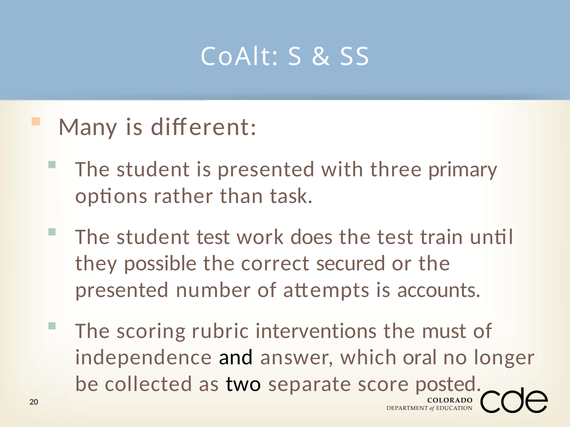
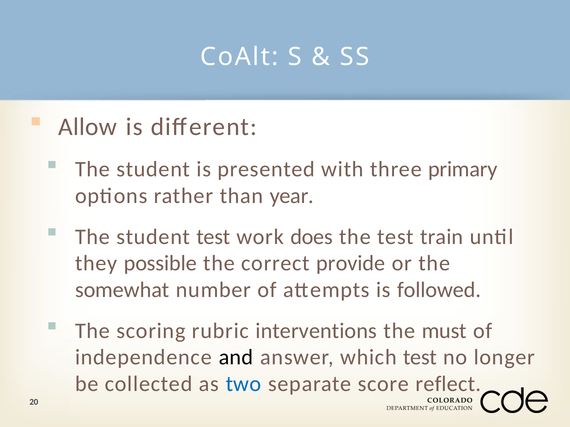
Many: Many -> Allow (88, 127)
task: task -> year (292, 196)
secured: secured -> provide (351, 264)
presented: presented -> somewhat (122, 290)
accounts: accounts -> followed (439, 290)
which oral: oral -> test (420, 358)
two colour: black -> blue (243, 384)
posted: posted -> reflect (448, 384)
